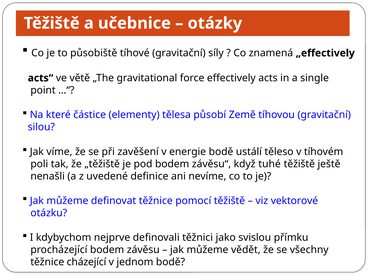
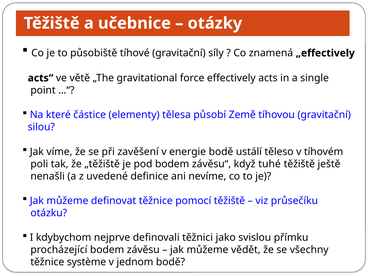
vektorové: vektorové -> průsečíku (294, 201)
cházející: cházející -> système (87, 262)
